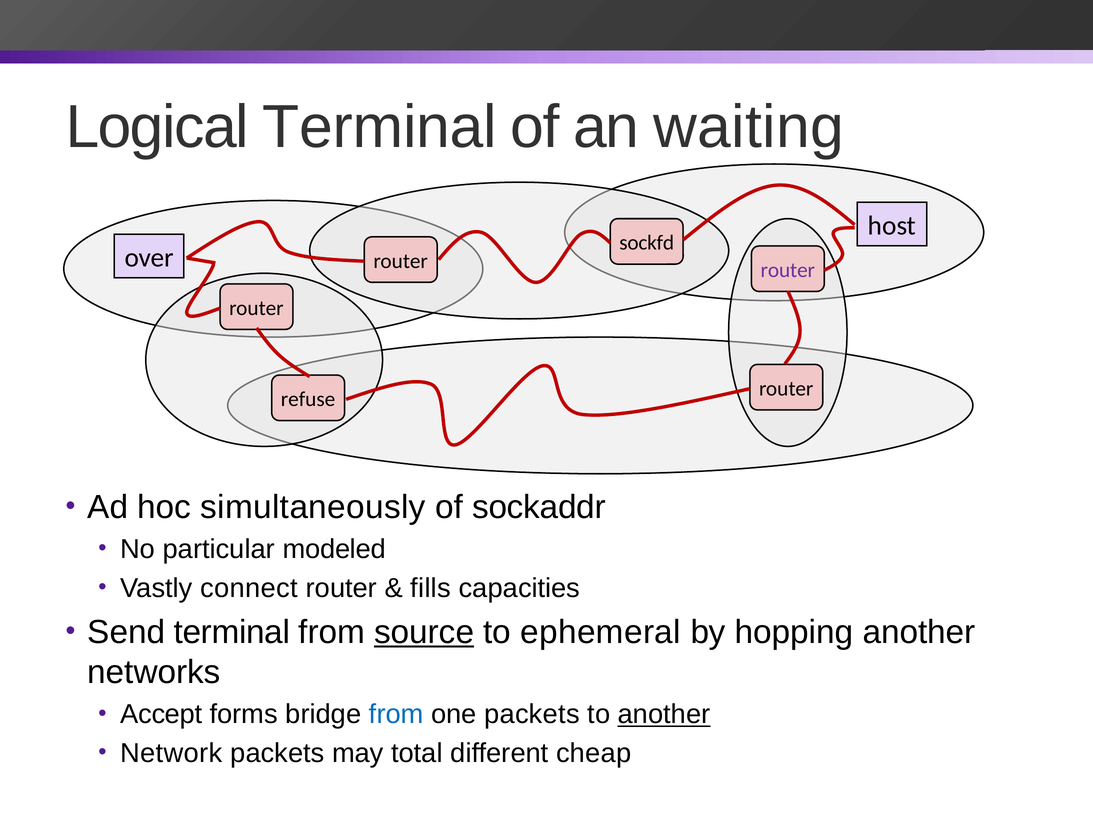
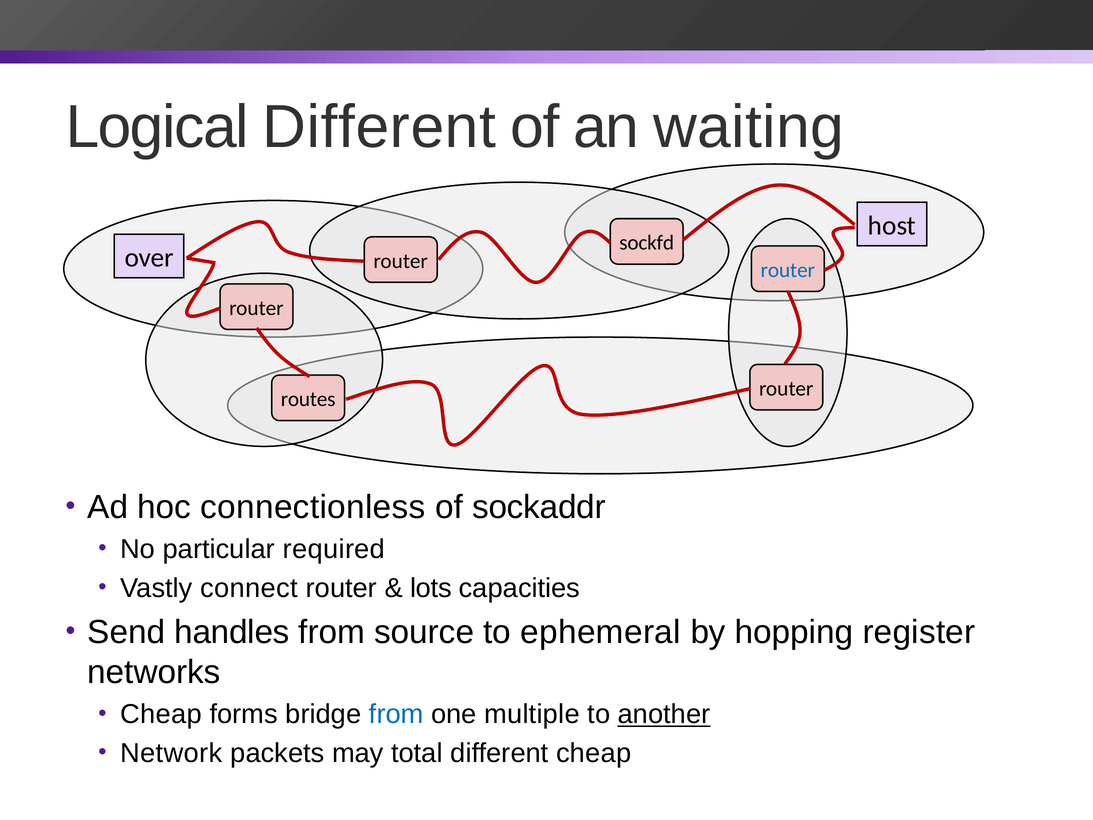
Logical Terminal: Terminal -> Different (379, 127)
router colour: purple -> blue (788, 270)
refuse: refuse -> routes (308, 399)
simultaneously: simultaneously -> connectionless (313, 507)
modeled: modeled -> required (334, 549)
fills: fills -> lots (431, 588)
Send terminal: terminal -> handles (232, 632)
source underline: present -> none (424, 632)
hopping another: another -> register (919, 632)
Accept: Accept -> Cheap (161, 714)
one packets: packets -> multiple (532, 714)
